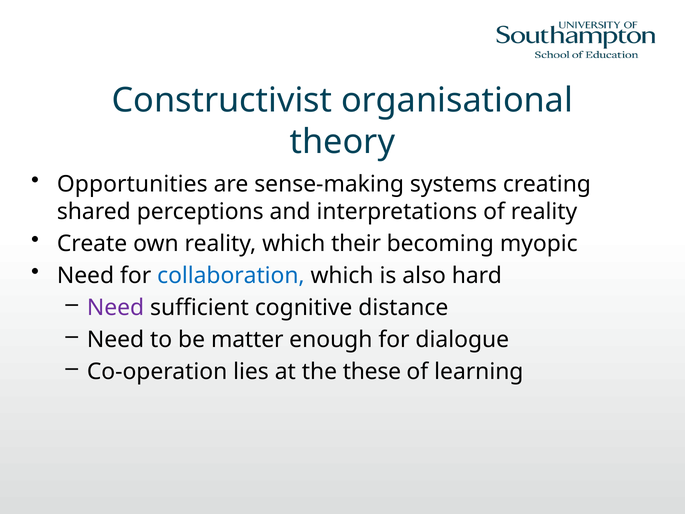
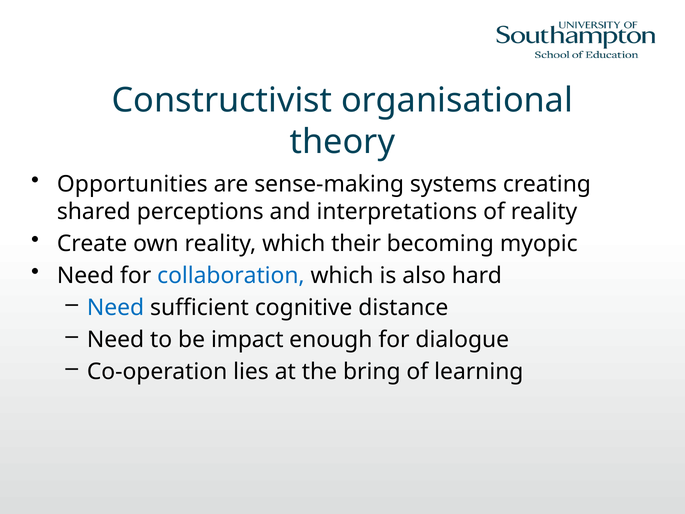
Need colour: purple -> blue (116, 307)
matter: matter -> impact (247, 339)
these: these -> bring (372, 372)
